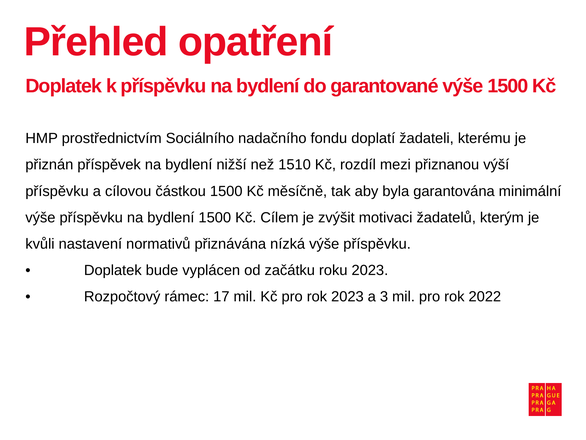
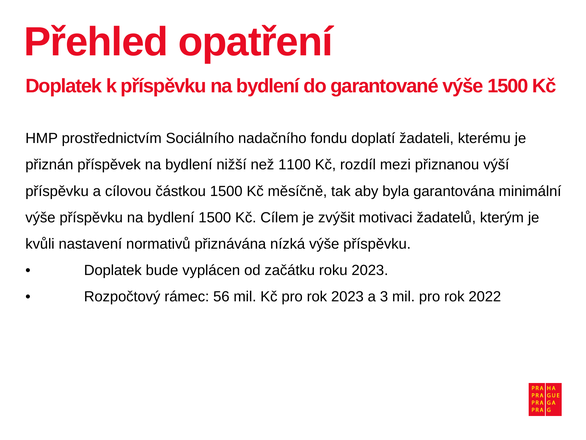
1510: 1510 -> 1100 (295, 165)
17: 17 -> 56 (221, 296)
